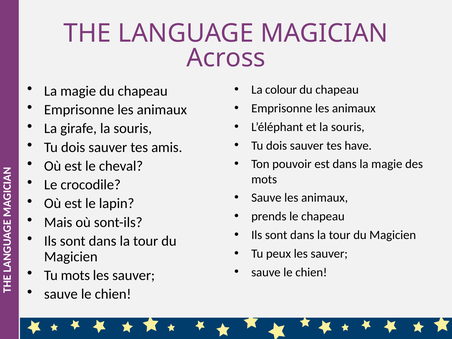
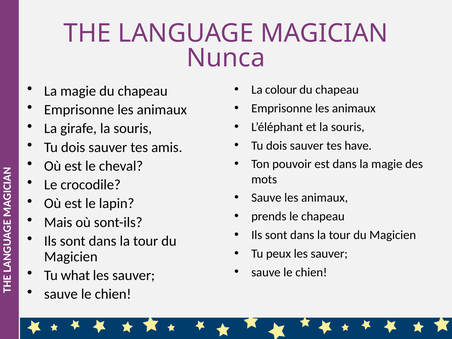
Across: Across -> Nunca (226, 58)
Tu mots: mots -> what (75, 275)
